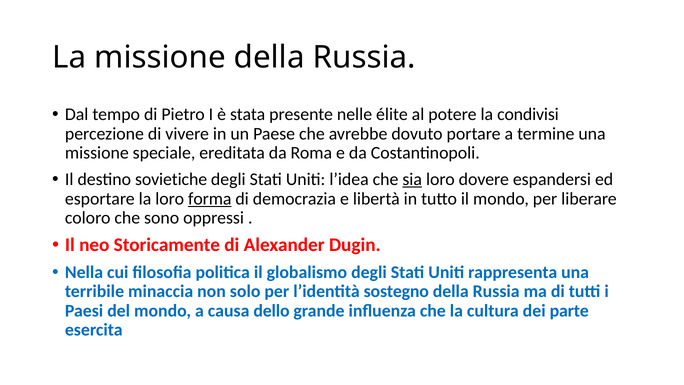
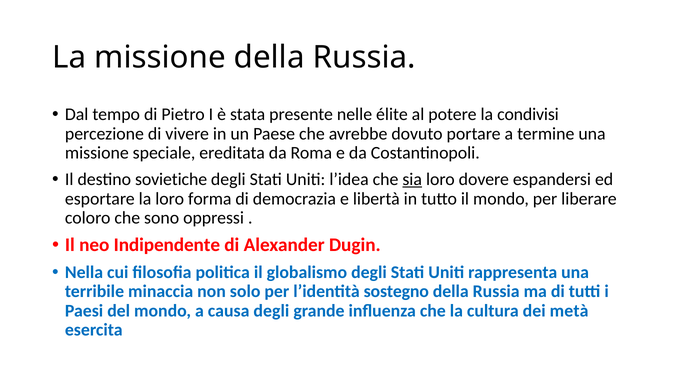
forma underline: present -> none (210, 199)
Storicamente: Storicamente -> Indipendente (167, 245)
causa dello: dello -> degli (271, 311)
parte: parte -> metà (569, 311)
